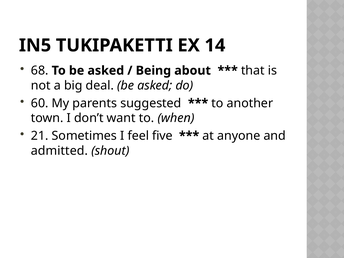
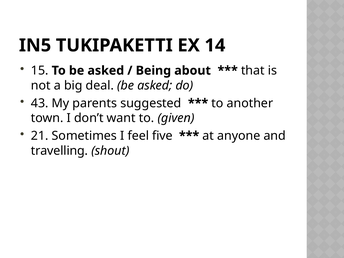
68: 68 -> 15 (40, 71)
60: 60 -> 43 (40, 103)
when: when -> given (176, 118)
admitted: admitted -> travelling (59, 151)
